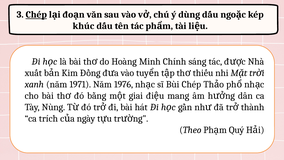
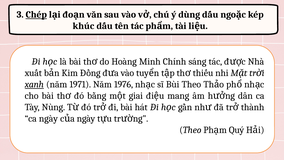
xanh underline: none -> present (34, 84)
Bùi Chép: Chép -> Theo (191, 84)
ca trích: trích -> ngày (48, 118)
